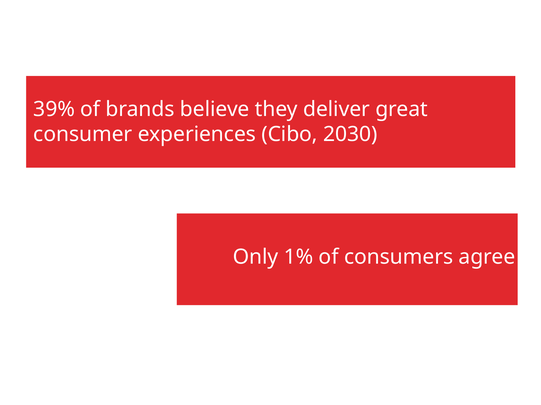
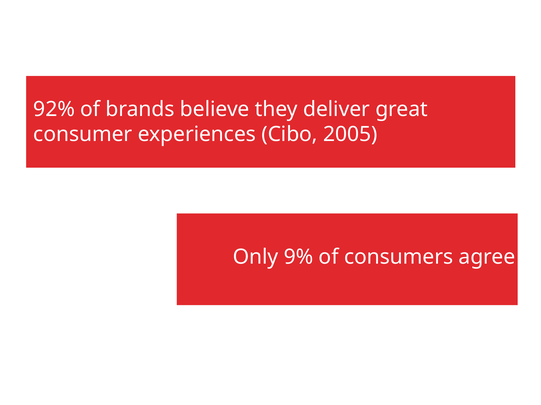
39%: 39% -> 92% (54, 109)
2030: 2030 -> 2005 (350, 135)
1%: 1% -> 9% (299, 257)
